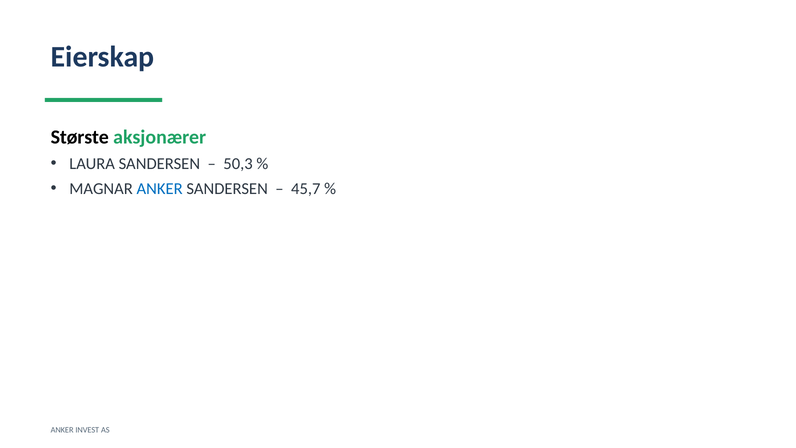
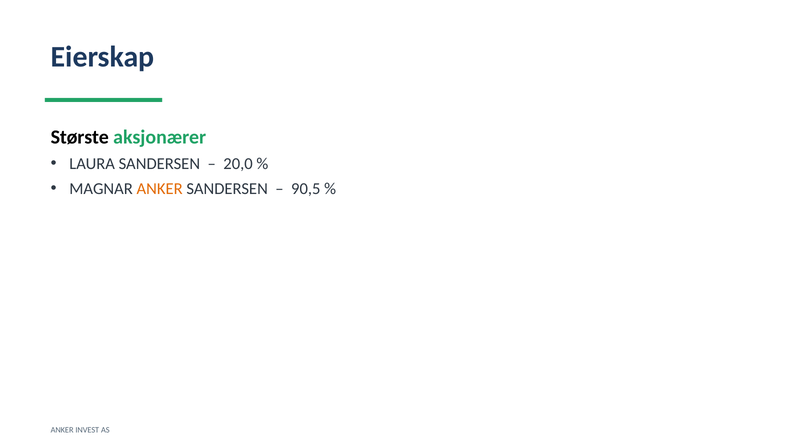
50,3: 50,3 -> 20,0 (238, 164)
ANKER colour: blue -> orange (160, 189)
45,7: 45,7 -> 90,5 (306, 189)
